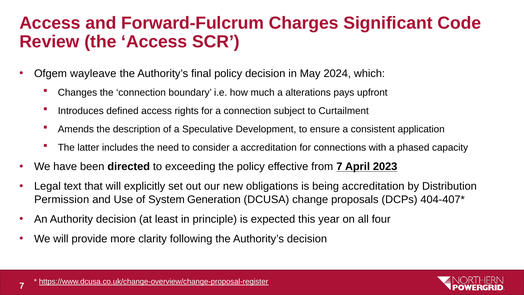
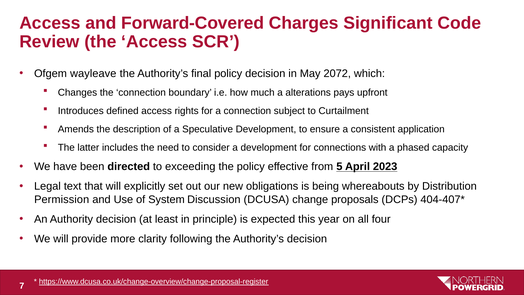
Forward-Fulcrum: Forward-Fulcrum -> Forward-Covered (193, 23)
2024: 2024 -> 2072 (337, 74)
a accreditation: accreditation -> development (269, 147)
from 7: 7 -> 5 (339, 167)
being accreditation: accreditation -> whereabouts (373, 186)
Generation: Generation -> Discussion (214, 199)
